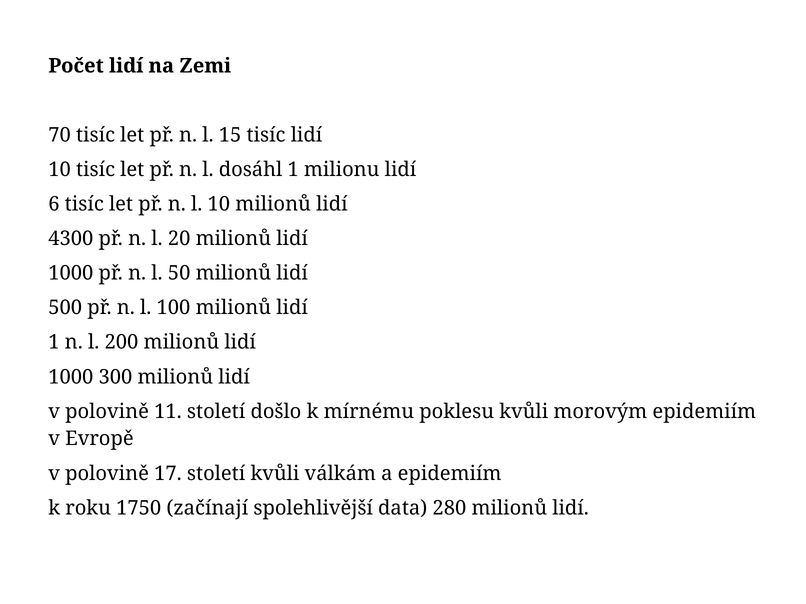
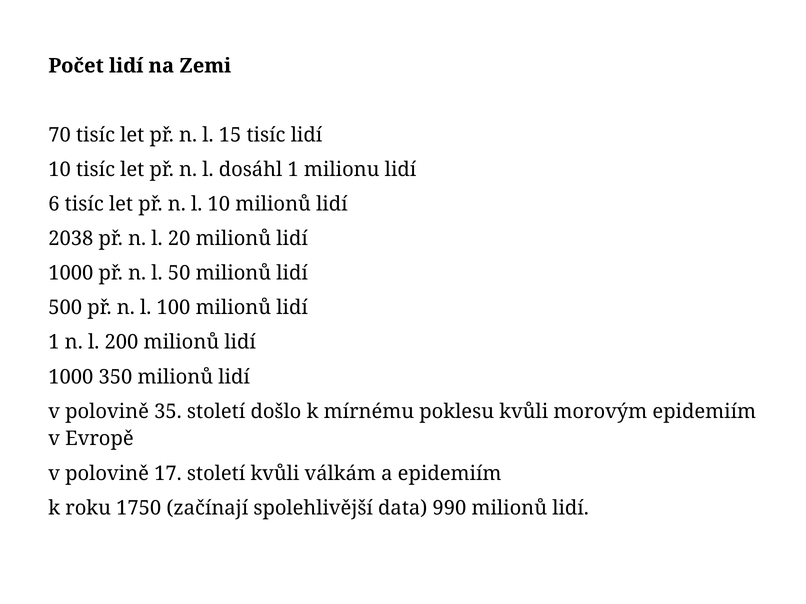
4300: 4300 -> 2038 (71, 239)
300: 300 -> 350 (115, 377)
11: 11 -> 35 (168, 412)
280: 280 -> 990 (449, 508)
